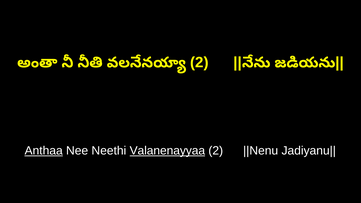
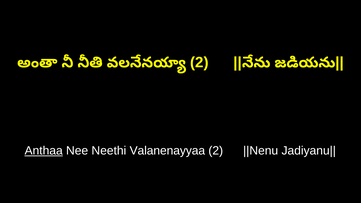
Valanenayyaa underline: present -> none (167, 151)
